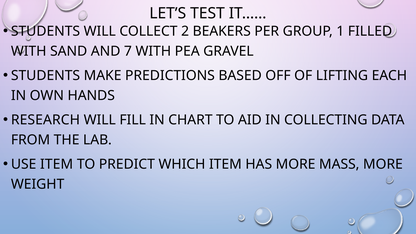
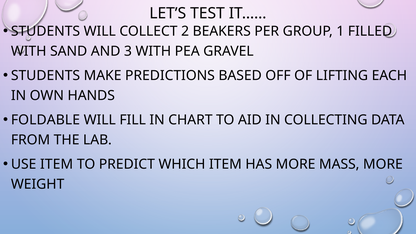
7: 7 -> 3 (128, 51)
RESEARCH: RESEARCH -> FOLDABLE (45, 120)
